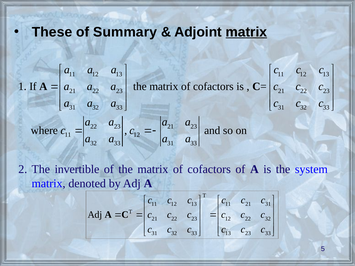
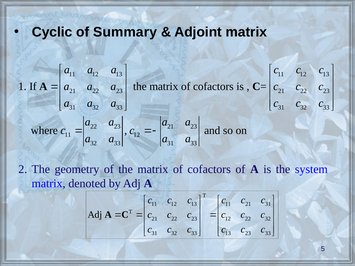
These: These -> Cyclic (52, 32)
matrix underline: present -> none (246, 32)
invertible: invertible -> geometry (77, 169)
